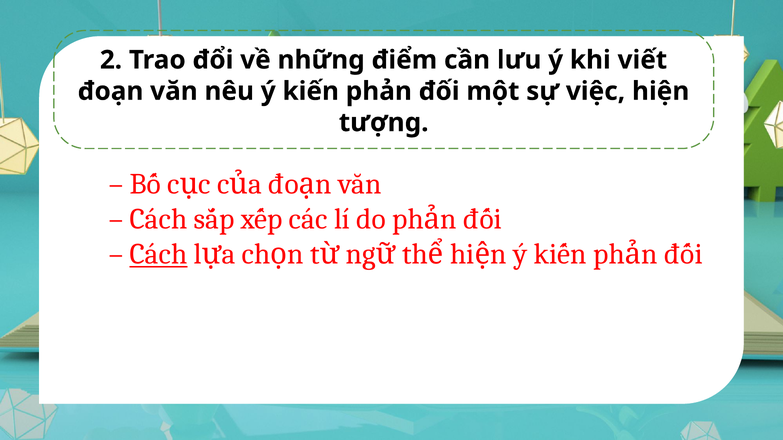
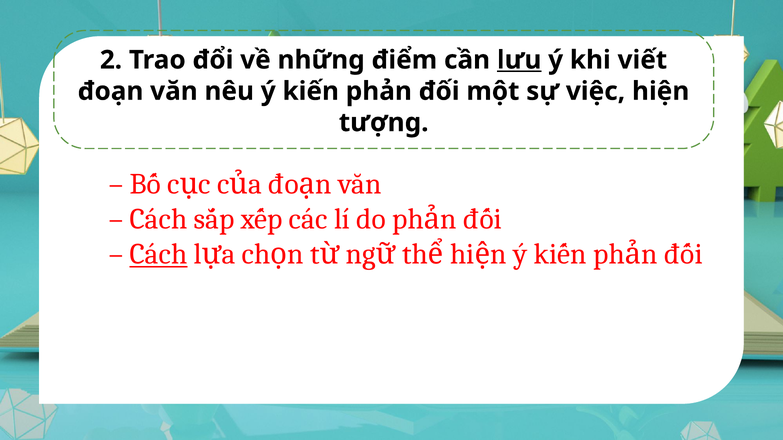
lưu underline: none -> present (519, 60)
